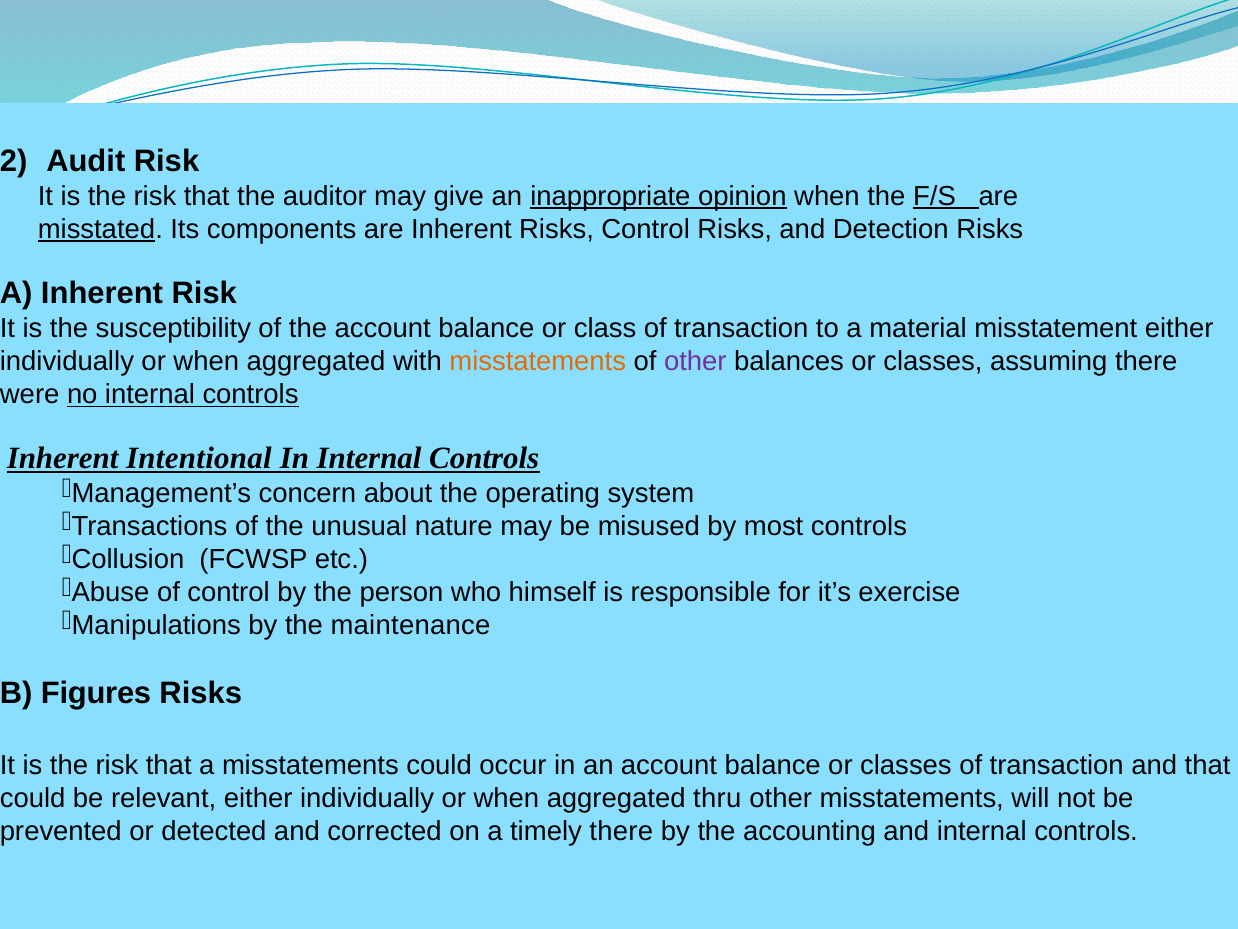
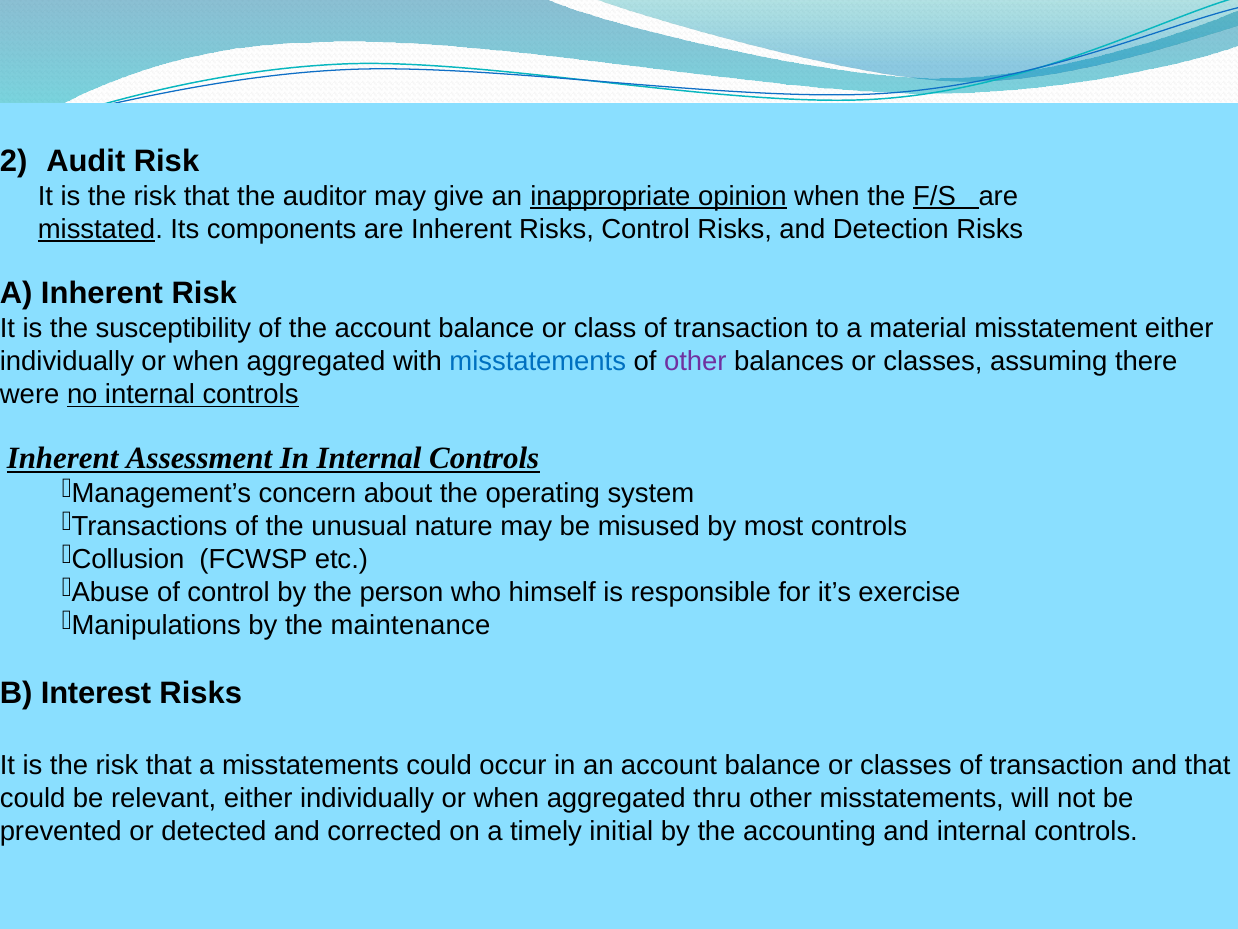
misstatements colour: orange -> blue (538, 361)
Intentional: Intentional -> Assessment (199, 458)
Figures: Figures -> Interest (96, 693)
timely there: there -> initial (621, 831)
